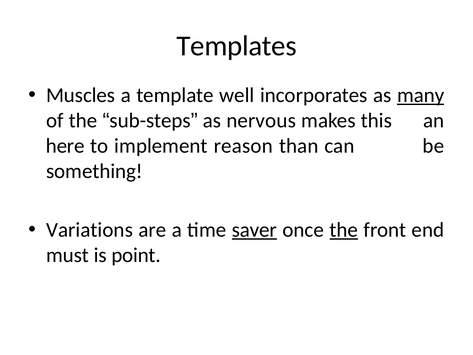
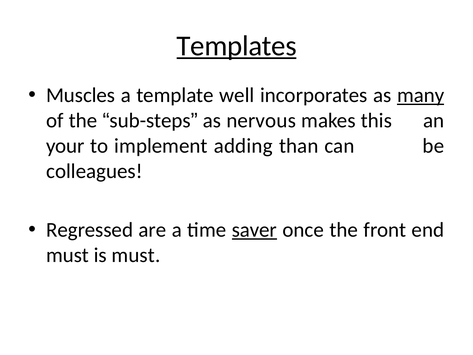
Templates underline: none -> present (237, 46)
here: here -> your (65, 146)
reason: reason -> adding (243, 146)
something: something -> colleagues (94, 171)
Variations: Variations -> Regressed (90, 230)
the underline: present -> none (344, 230)
is point: point -> must (136, 255)
